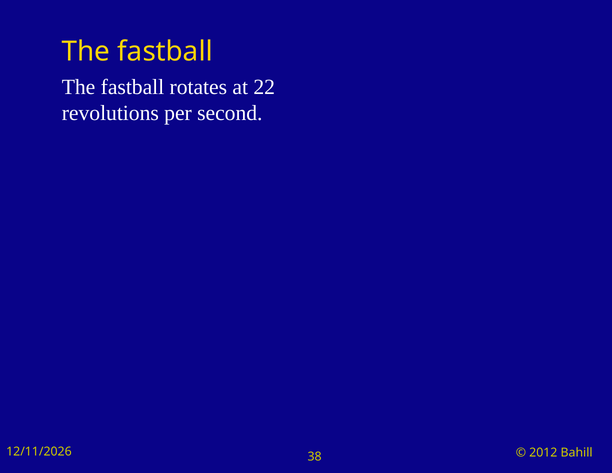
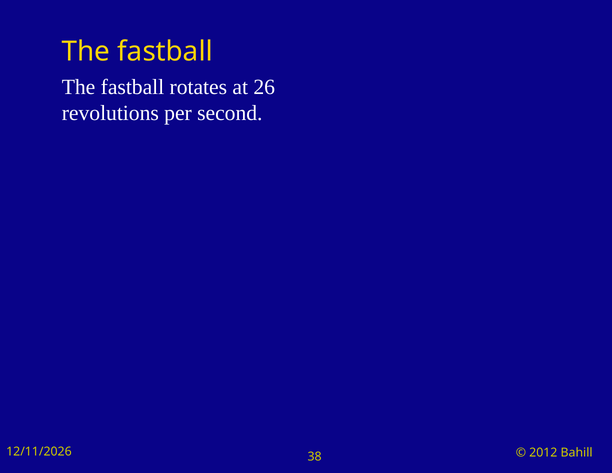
22: 22 -> 26 (264, 87)
